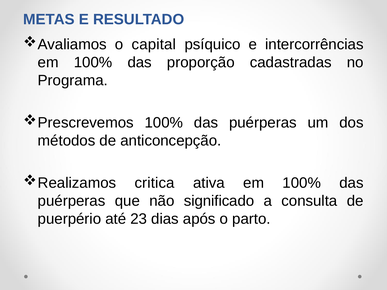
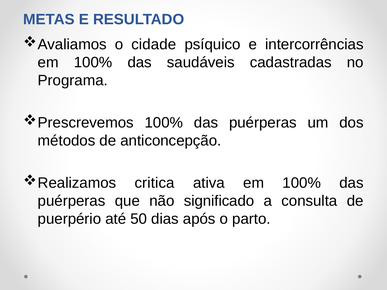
capital: capital -> cidade (154, 44)
proporção: proporção -> saudáveis (201, 62)
23: 23 -> 50 (139, 219)
